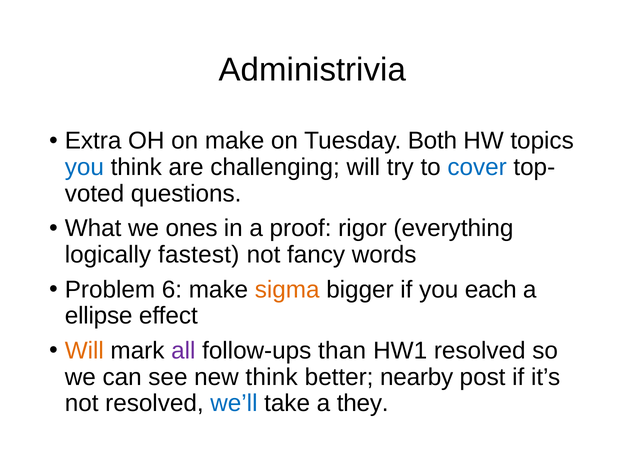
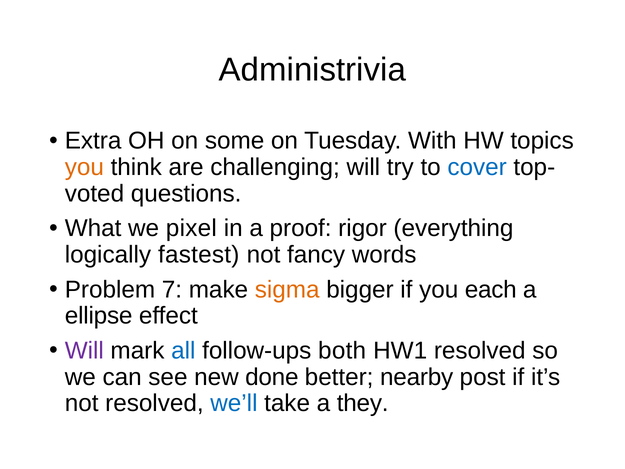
on make: make -> some (235, 141)
Both: Both -> With (432, 141)
you colour: blue -> orange (84, 167)
ones: ones -> pixel (191, 228)
6: 6 -> 7 (172, 290)
Will colour: orange -> purple (84, 351)
all colour: purple -> blue (183, 351)
than: than -> both (342, 351)
new think: think -> done (272, 377)
